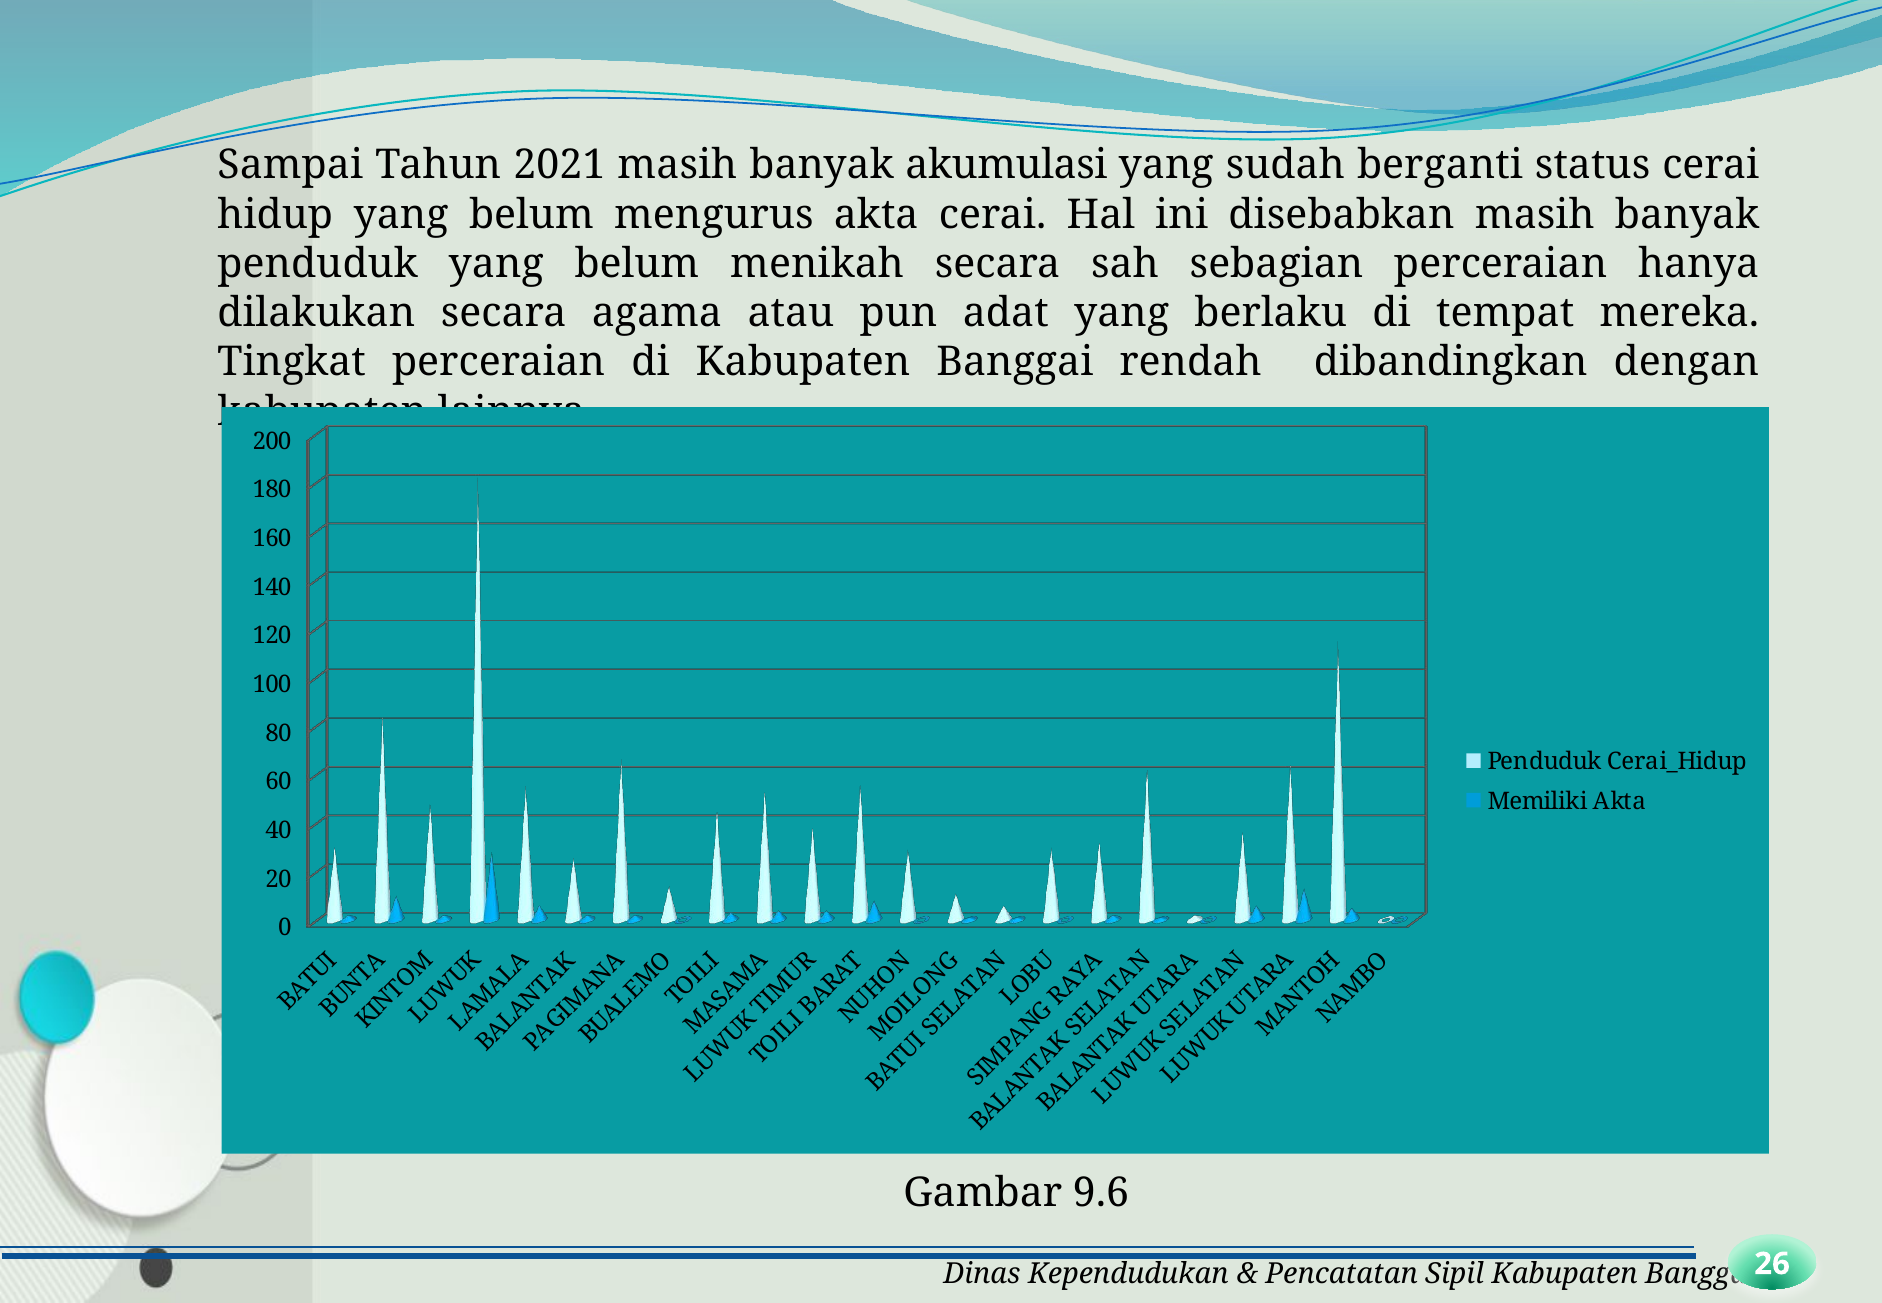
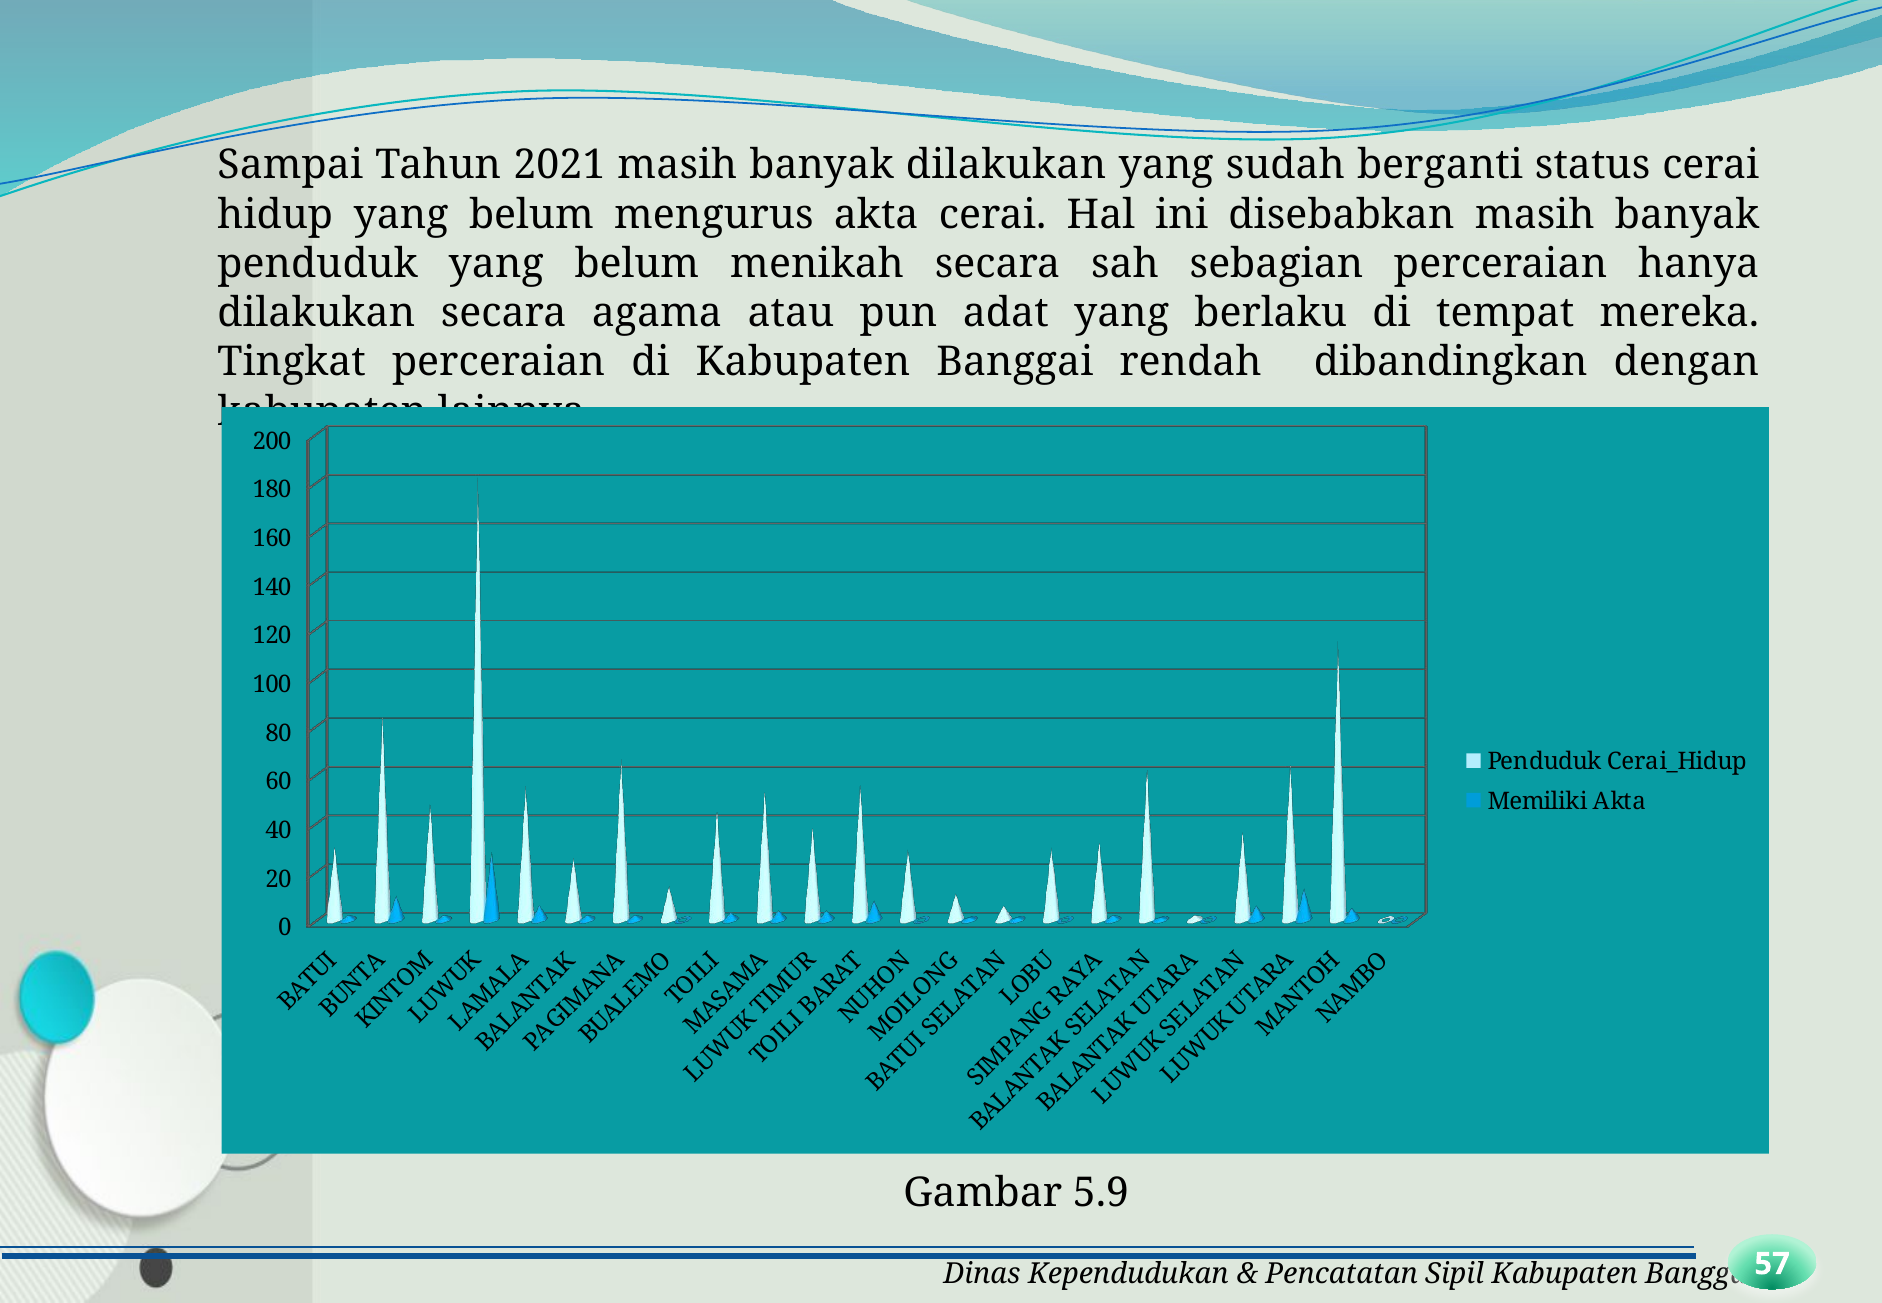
banyak akumulasi: akumulasi -> dilakukan (1006, 165)
9.6: 9.6 -> 5.9 (1101, 1193)
26: 26 -> 57 (1772, 1264)
